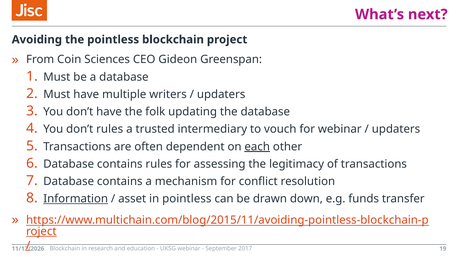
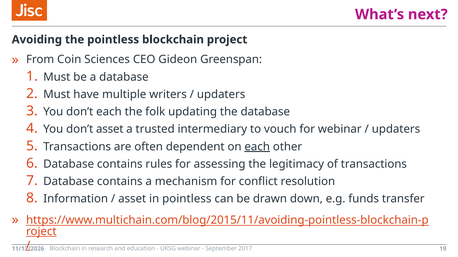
don’t have: have -> each (109, 112)
don’t rules: rules -> asset (110, 129)
Information underline: present -> none (76, 199)
